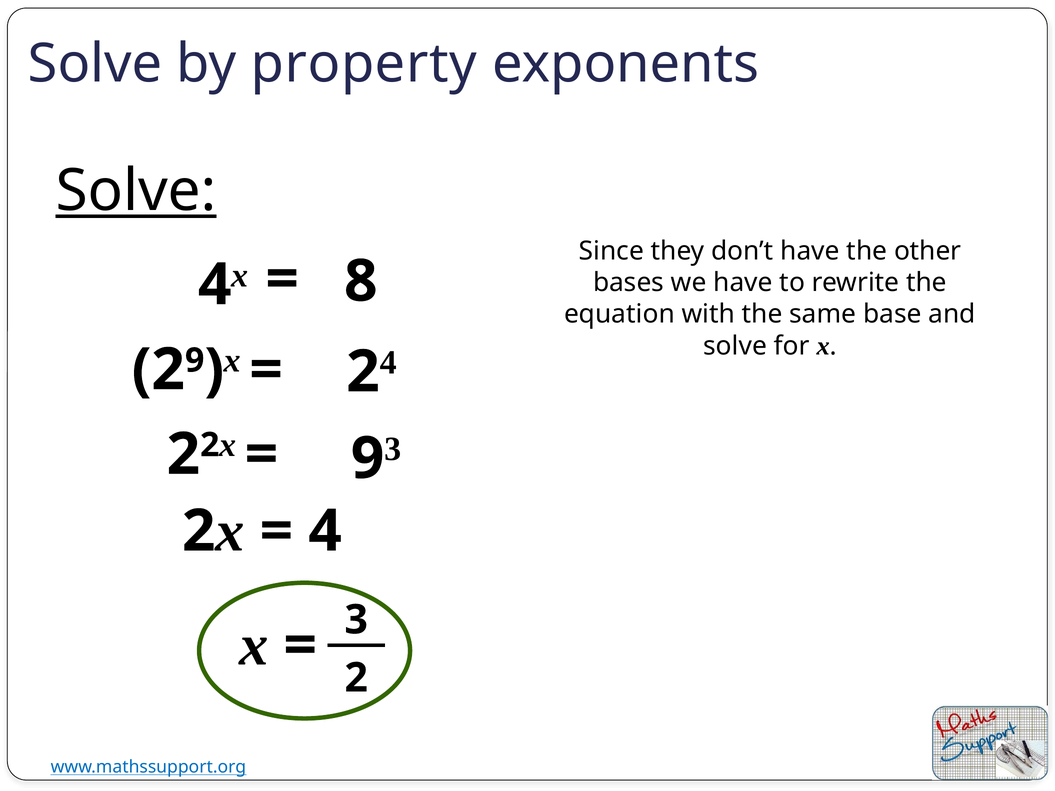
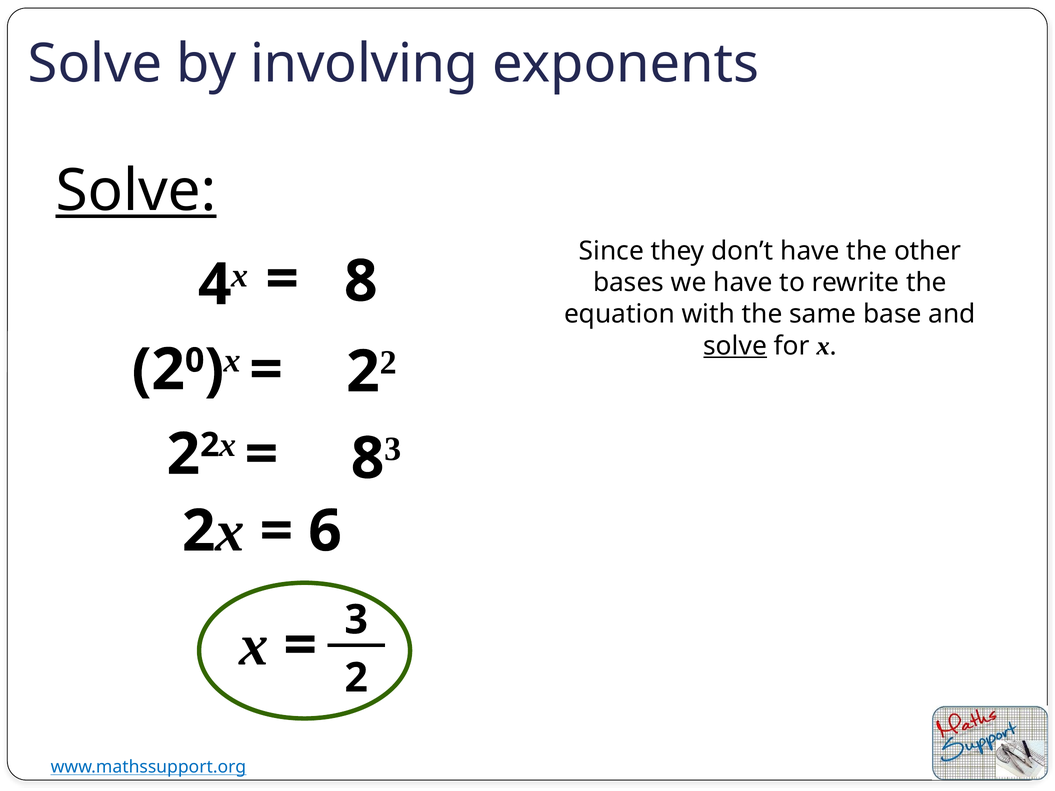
property: property -> involving (364, 64)
solve underline: none -> present (735, 346)
2 9: 9 -> 0 (195, 361)
4: 4 -> 2 (388, 363)
9: 9 -> 8 (368, 459)
4: 4 -> 6 (325, 531)
